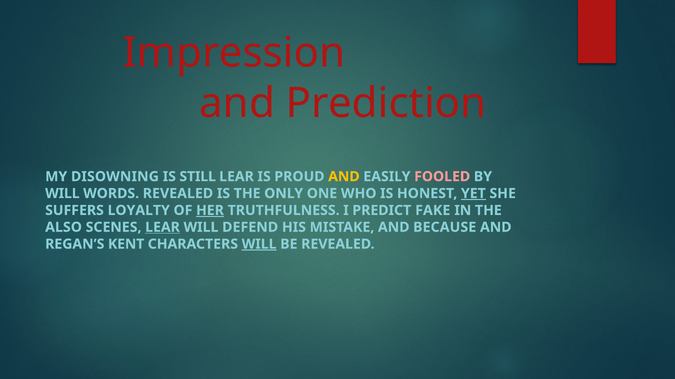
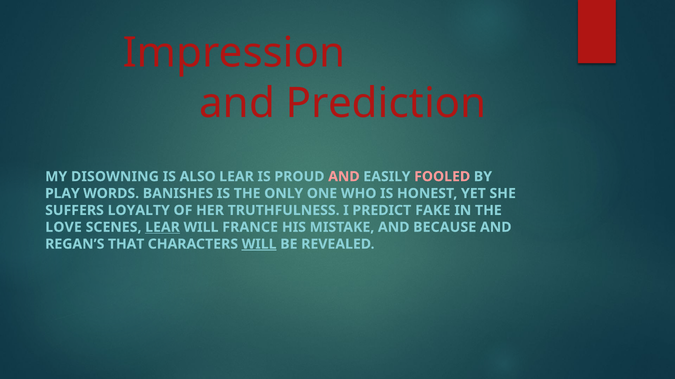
STILL: STILL -> ALSO (198, 177)
AND colour: yellow -> pink (344, 177)
WILL: WILL -> PLAY (62, 194)
WORDS REVEALED: REVEALED -> BANISHES (178, 194)
YET underline: present -> none (473, 194)
HER underline: present -> none (210, 211)
ALSO: ALSO -> LOVE (64, 228)
DEFEND: DEFEND -> FRANCE (250, 228)
KENT: KENT -> THAT (126, 244)
